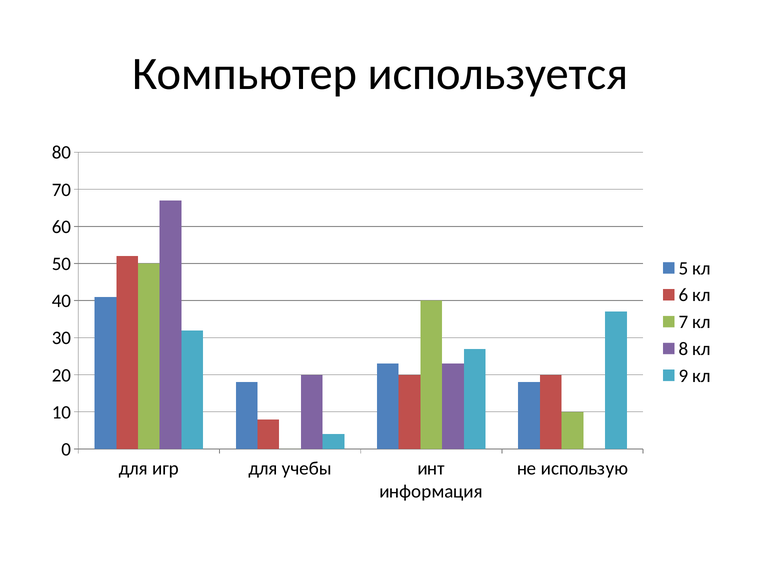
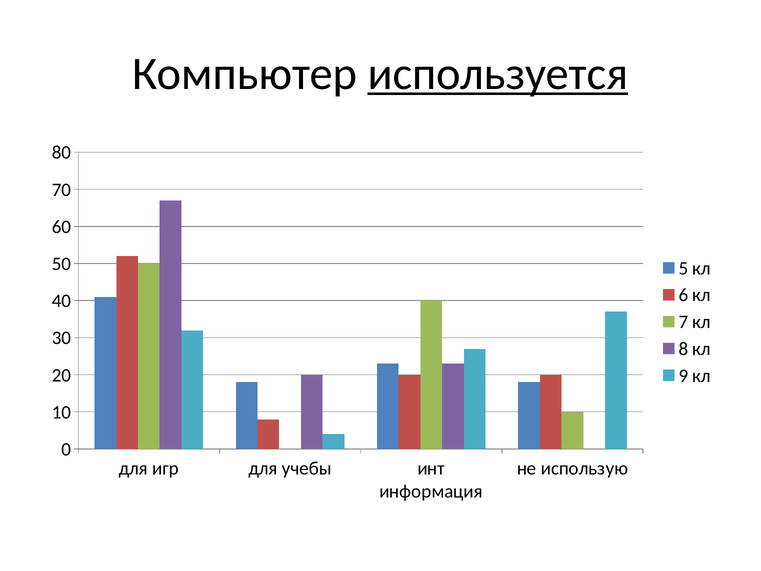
используется underline: none -> present (498, 74)
